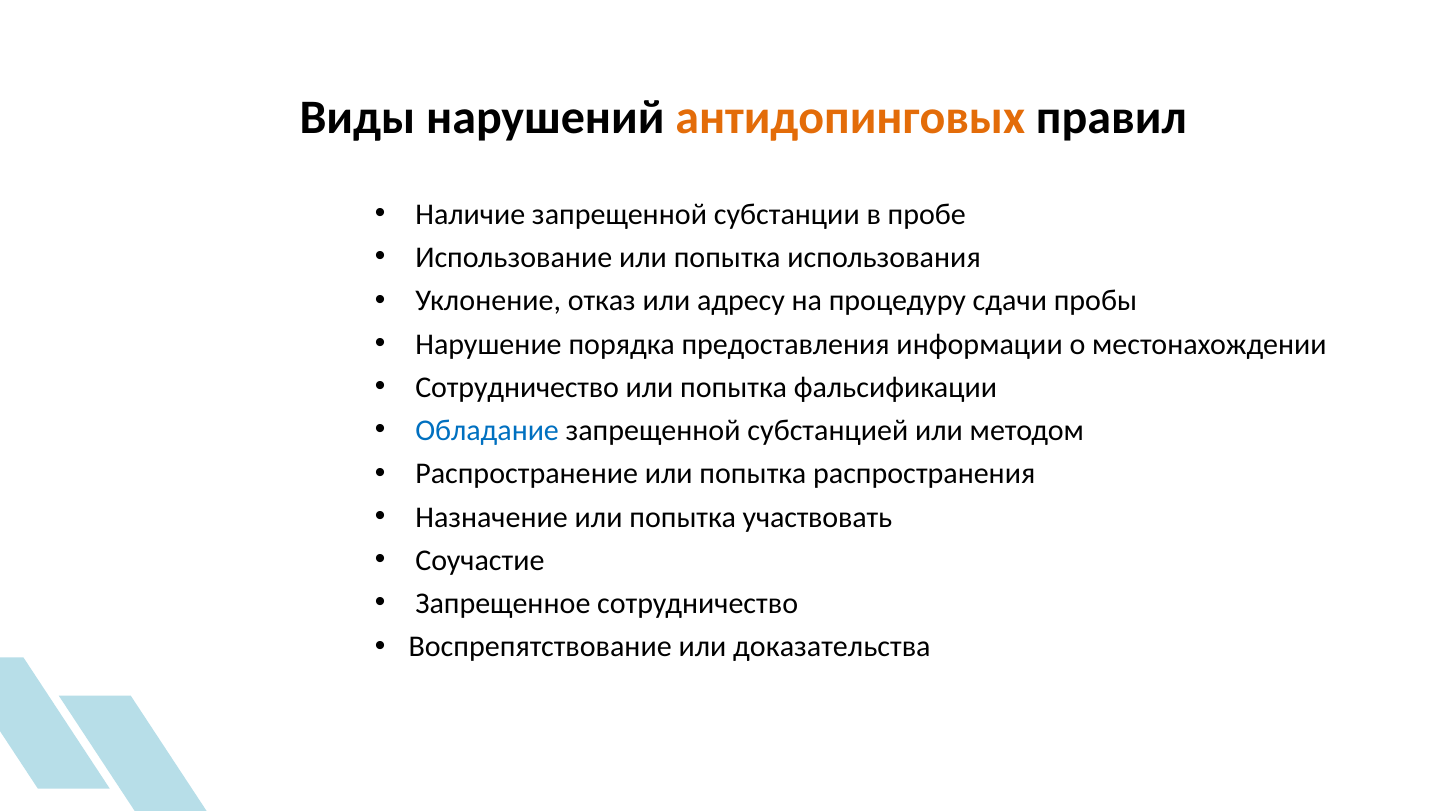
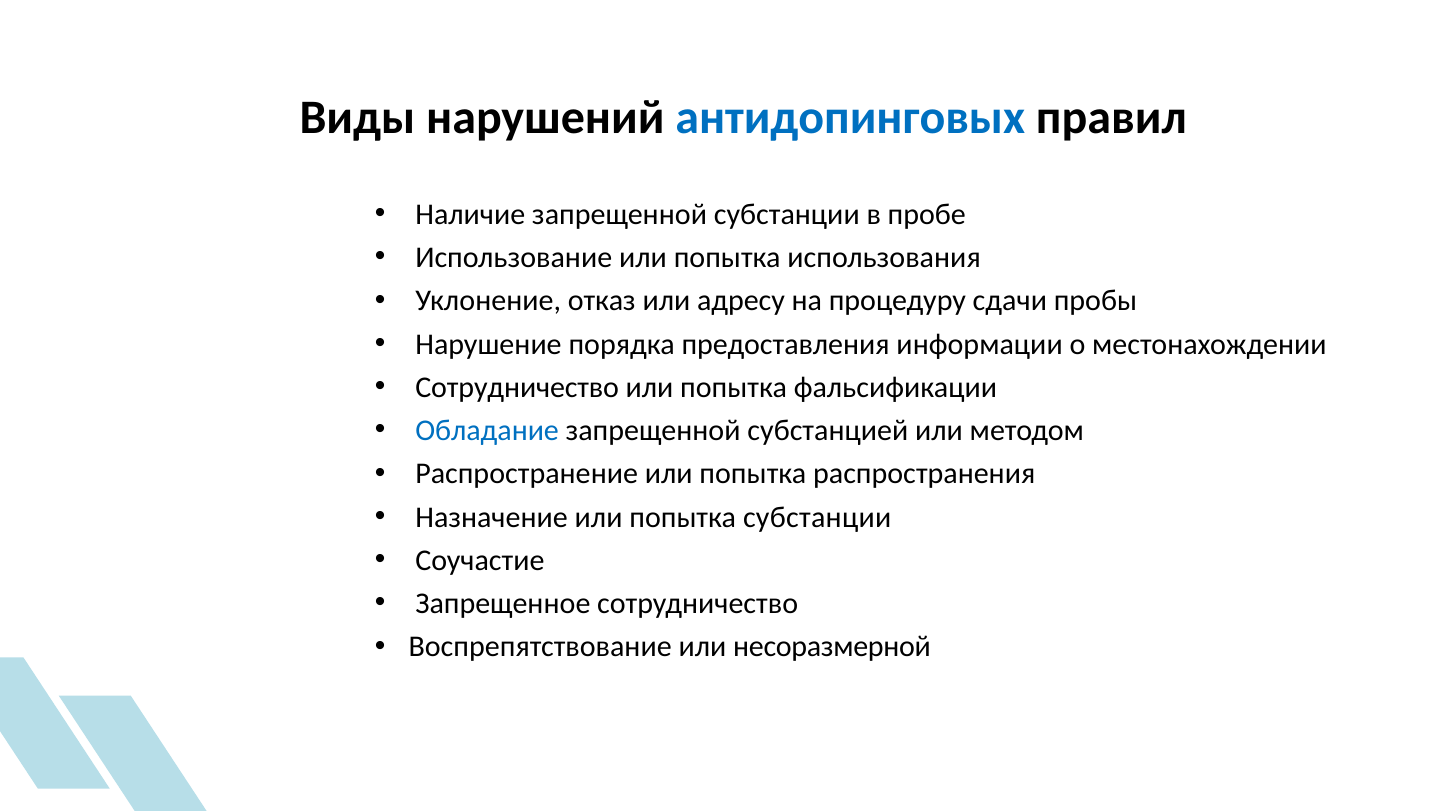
антидопинговых colour: orange -> blue (850, 117)
попытка участвовать: участвовать -> субстанции (817, 517)
доказательства: доказательства -> несоразмерной (832, 647)
